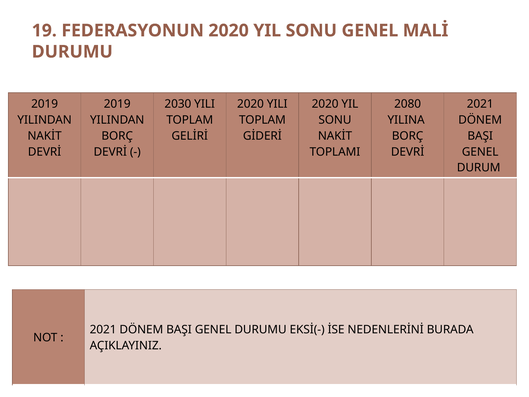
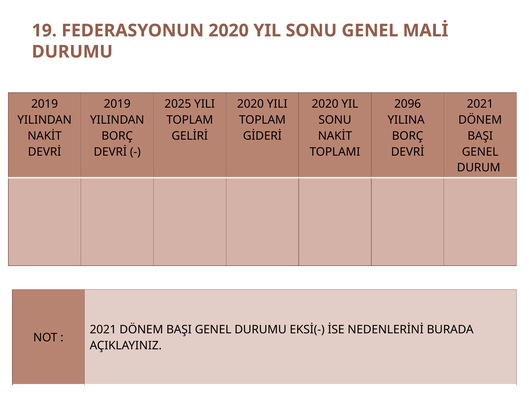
2030: 2030 -> 2025 (178, 104)
2080: 2080 -> 2096 (408, 104)
